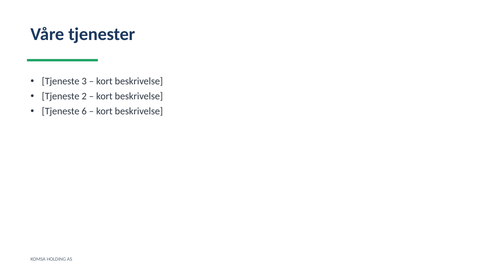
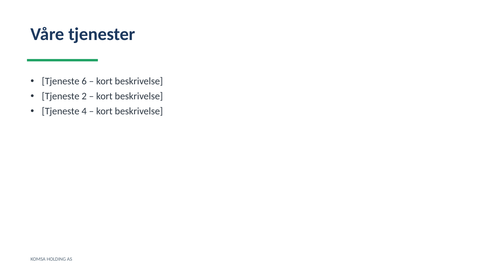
3: 3 -> 6 (84, 81)
6: 6 -> 4 (84, 111)
